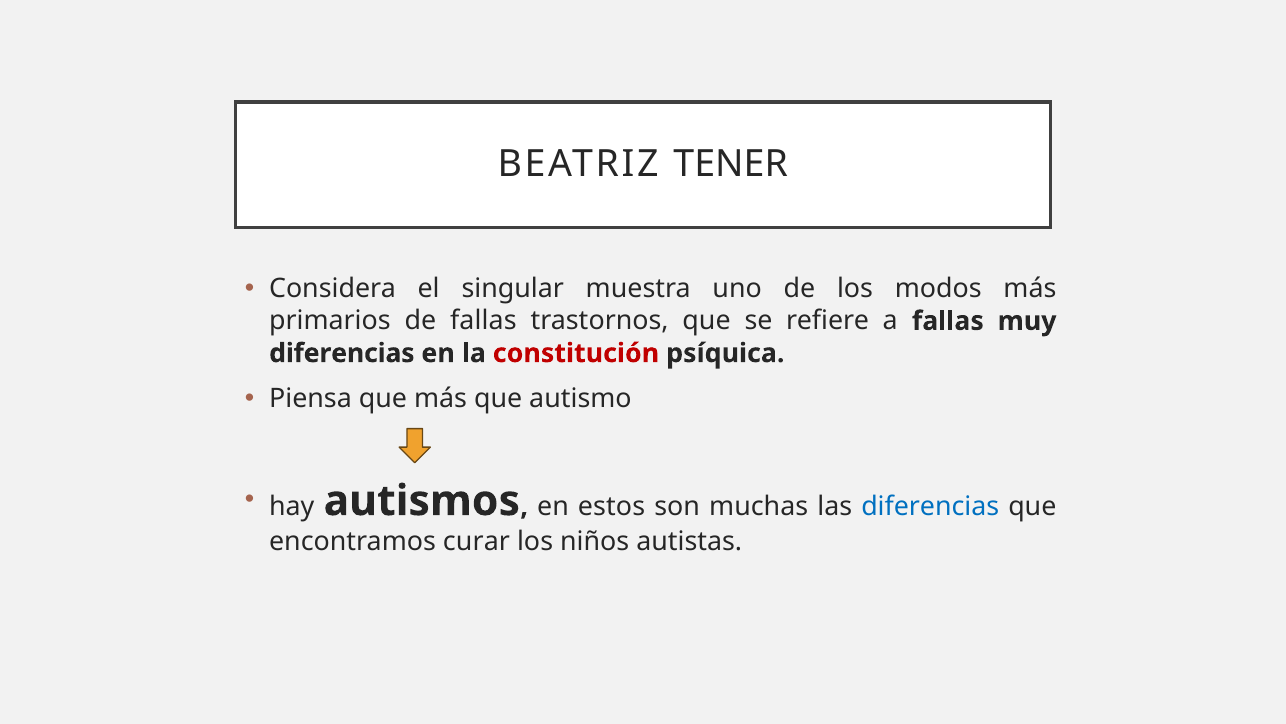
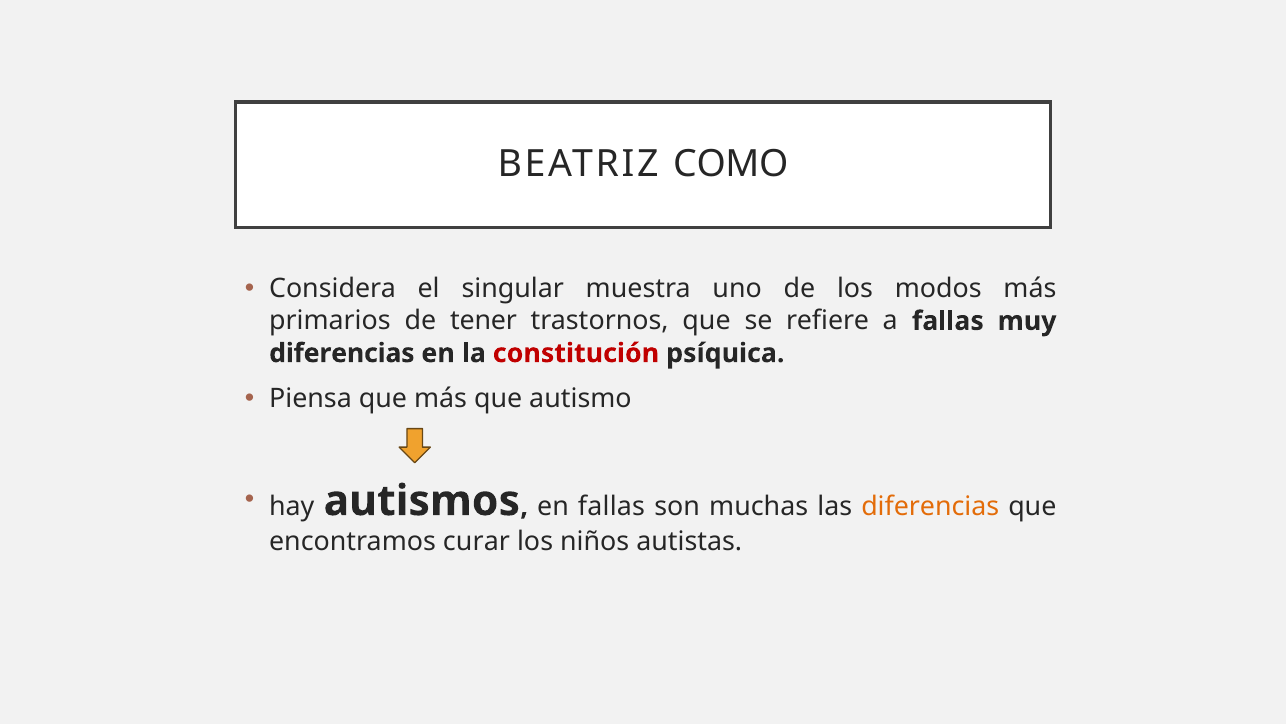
TENER: TENER -> COMO (731, 164)
de fallas: fallas -> tener (484, 321)
en estos: estos -> fallas (611, 506)
diferencias colour: blue -> orange (930, 506)
